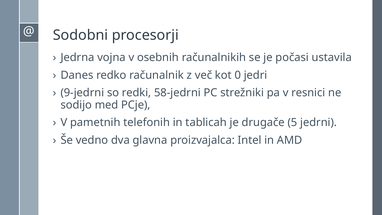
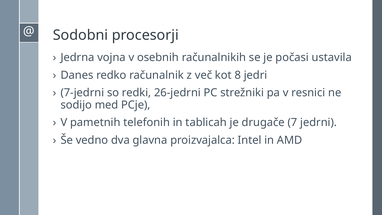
0: 0 -> 8 (238, 75)
9-jedrni: 9-jedrni -> 7-jedrni (82, 93)
58-jedrni: 58-jedrni -> 26-jedrni (177, 93)
5: 5 -> 7 (292, 122)
